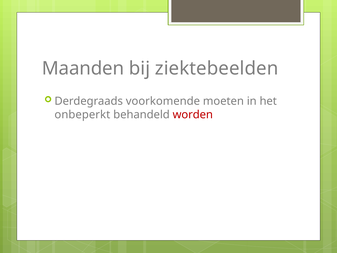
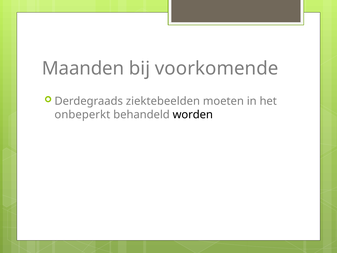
ziektebeelden: ziektebeelden -> voorkomende (217, 68)
voorkomende: voorkomende -> ziektebeelden (163, 101)
worden colour: red -> black (193, 115)
